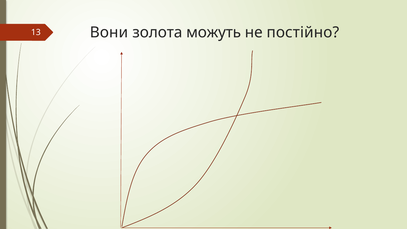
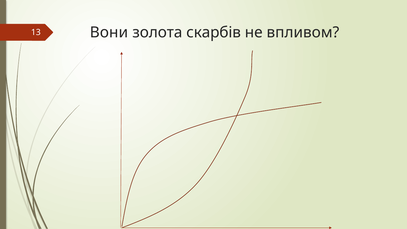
можуть: можуть -> скарбів (214, 33)
постійно: постійно -> впливом (303, 33)
